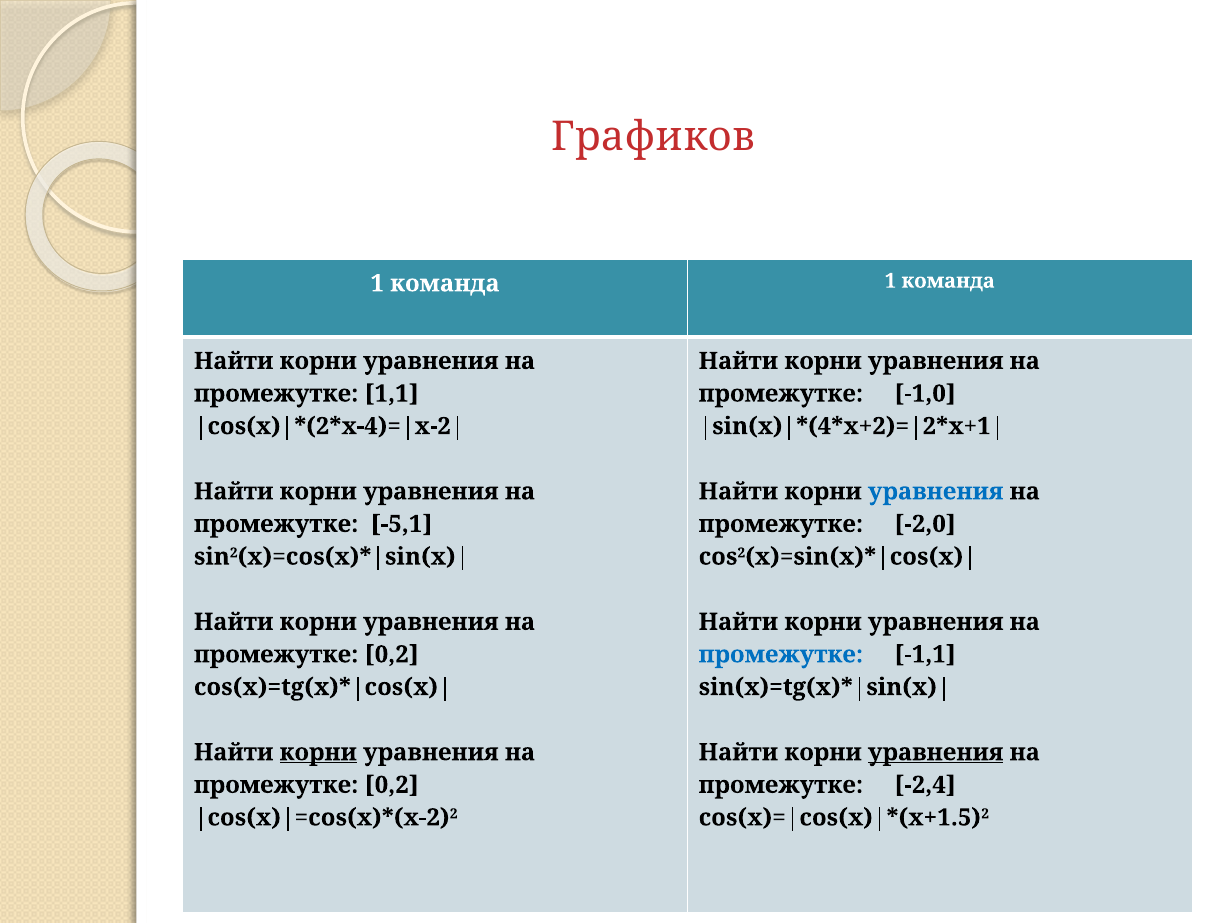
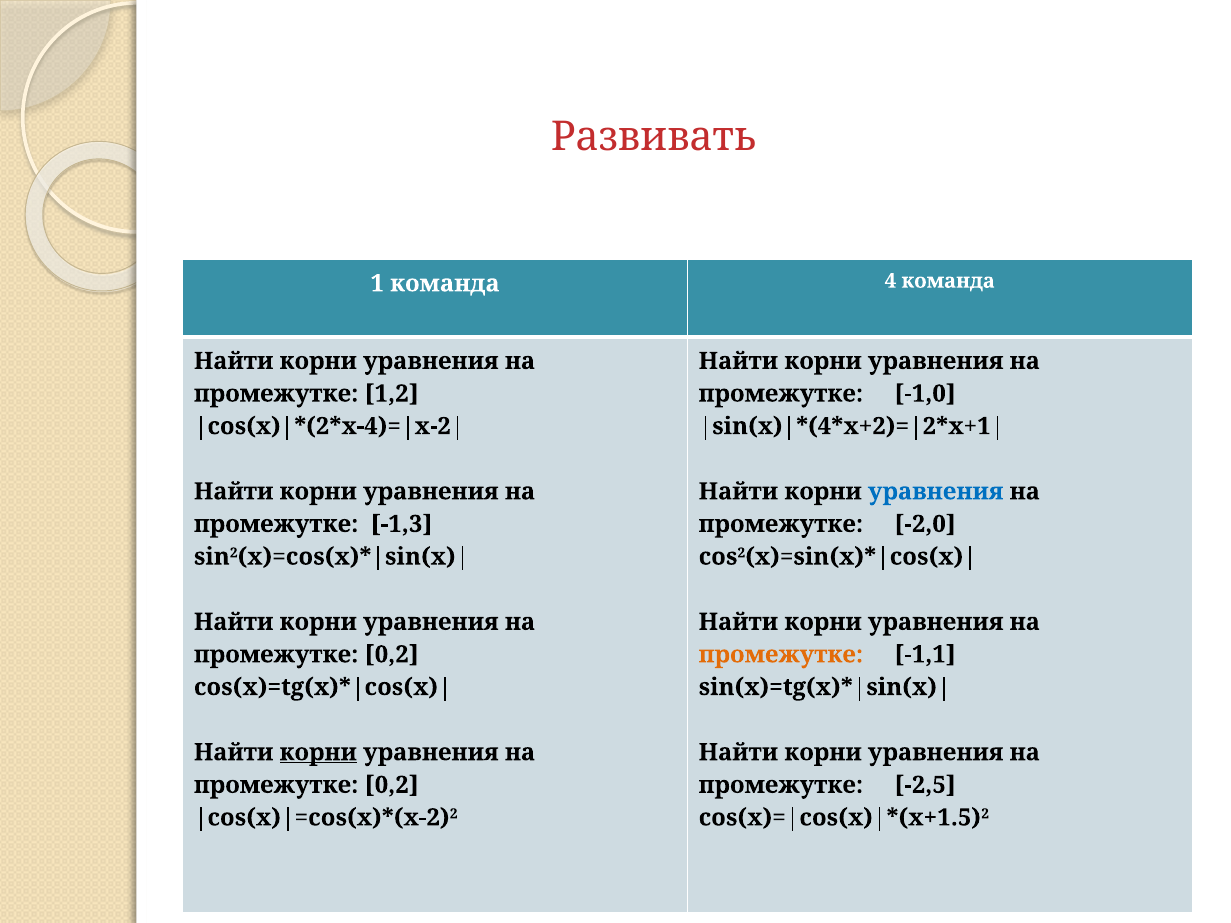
Графиков: Графиков -> Развивать (653, 137)
команда 1: 1 -> 4 (890, 281)
1,1: 1,1 -> 1,2 (392, 394)
-5,1: -5,1 -> -1,3 (402, 524)
промежутке colour: blue -> orange (781, 655)
уравнения underline: present -> none (936, 753)
-2,4: -2,4 -> -2,5 (925, 785)
